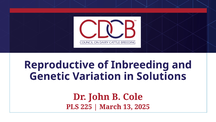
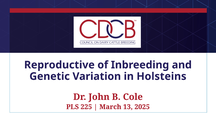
Solutions: Solutions -> Holsteins (161, 76)
